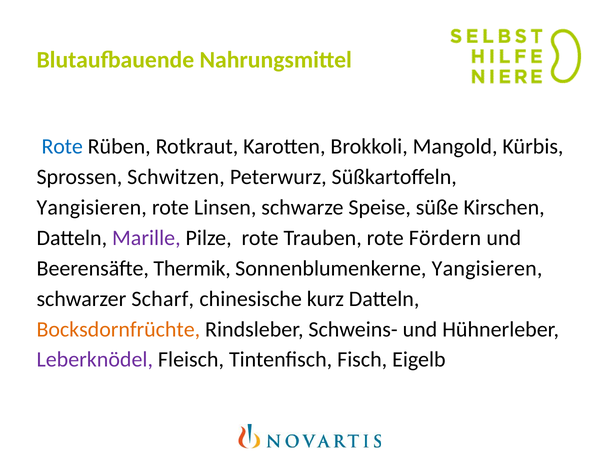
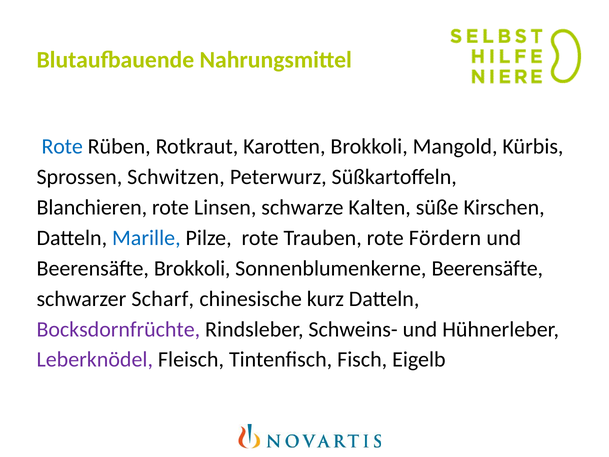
Yangisieren: Yangisieren -> Blanchieren (92, 207)
Speise: Speise -> Kalten (380, 207)
Marille colour: purple -> blue (146, 238)
Beerensäfte Thermik: Thermik -> Brokkoli (192, 268)
Sonnenblumenkerne Yangisieren: Yangisieren -> Beerensäfte (487, 268)
Bocksdornfrüchte colour: orange -> purple (118, 329)
